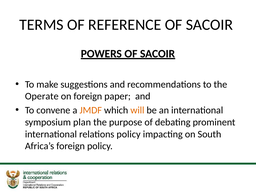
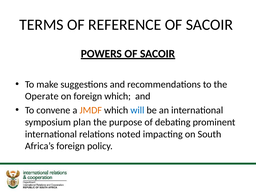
foreign paper: paper -> which (118, 96)
will colour: orange -> blue (137, 110)
relations policy: policy -> noted (129, 134)
